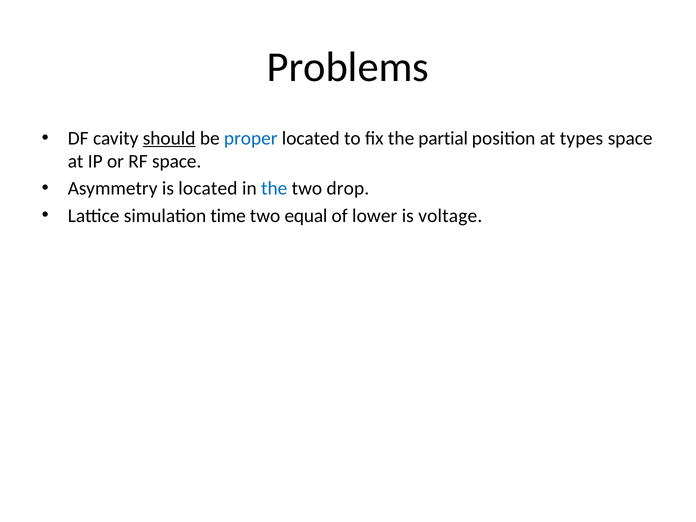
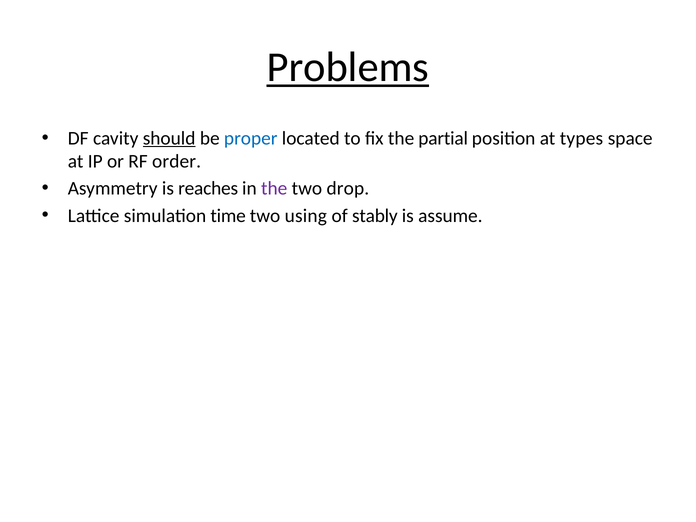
Problems underline: none -> present (348, 67)
RF space: space -> order (177, 162)
is located: located -> reaches (208, 189)
the colour: blue -> purple (274, 189)
equal: equal -> using (306, 216)
lower: lower -> stably (375, 216)
voltage: voltage -> assume (450, 216)
